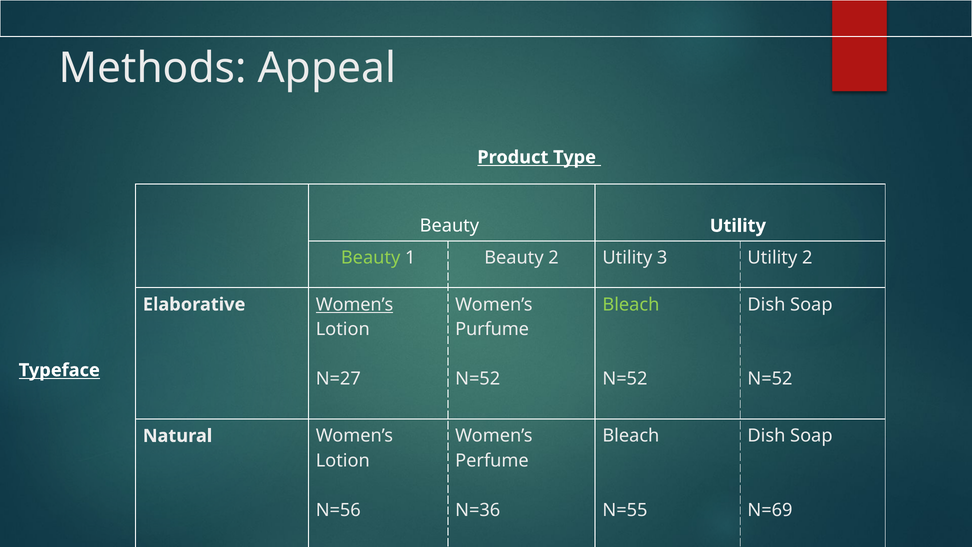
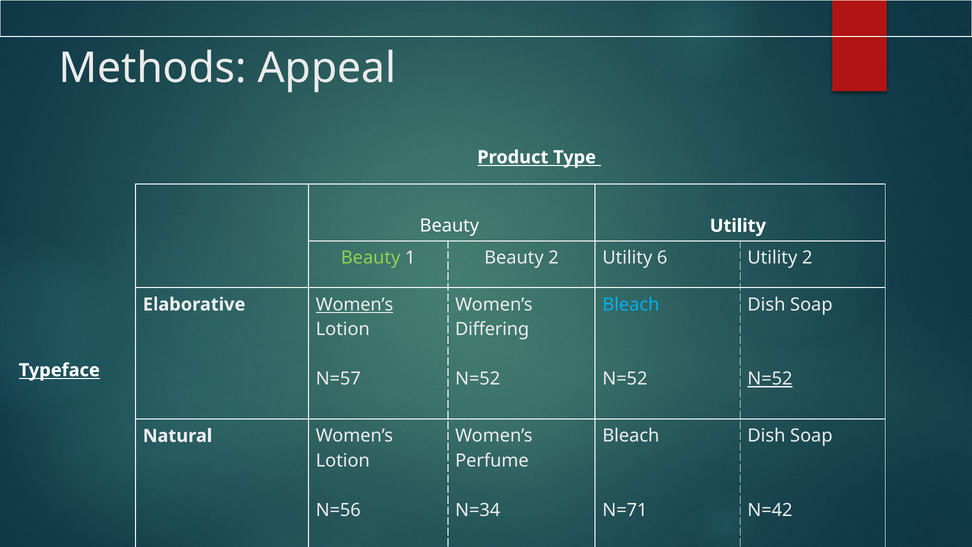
3: 3 -> 6 (662, 258)
Bleach colour: light green -> light blue (631, 304)
Purfume: Purfume -> Differing (492, 329)
N=27: N=27 -> N=57 (338, 379)
N=52 underline: none -> present (770, 379)
N=36: N=36 -> N=34 (478, 510)
N=55: N=55 -> N=71 (625, 510)
N=69: N=69 -> N=42 (770, 510)
